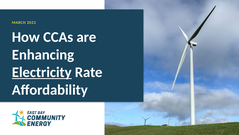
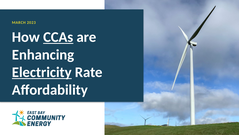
CCAs underline: none -> present (58, 37)
